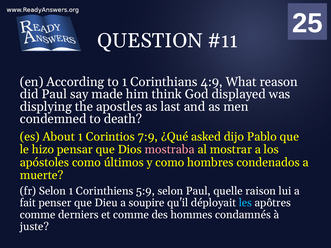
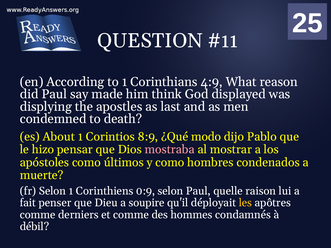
7:9: 7:9 -> 8:9 (148, 137)
asked: asked -> modo (206, 137)
5:9: 5:9 -> 0:9 (145, 191)
les colour: light blue -> yellow (245, 203)
juste: juste -> débil (34, 227)
